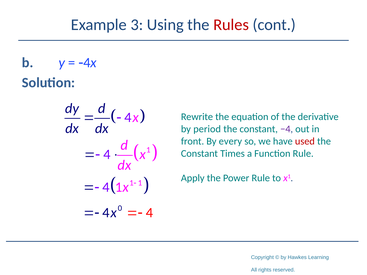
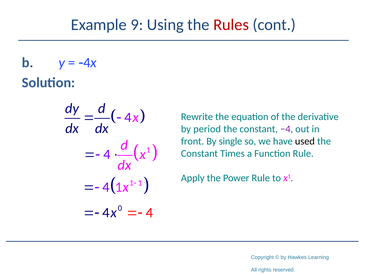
3: 3 -> 9 (137, 25)
every: every -> single (230, 141)
used colour: red -> black (305, 141)
